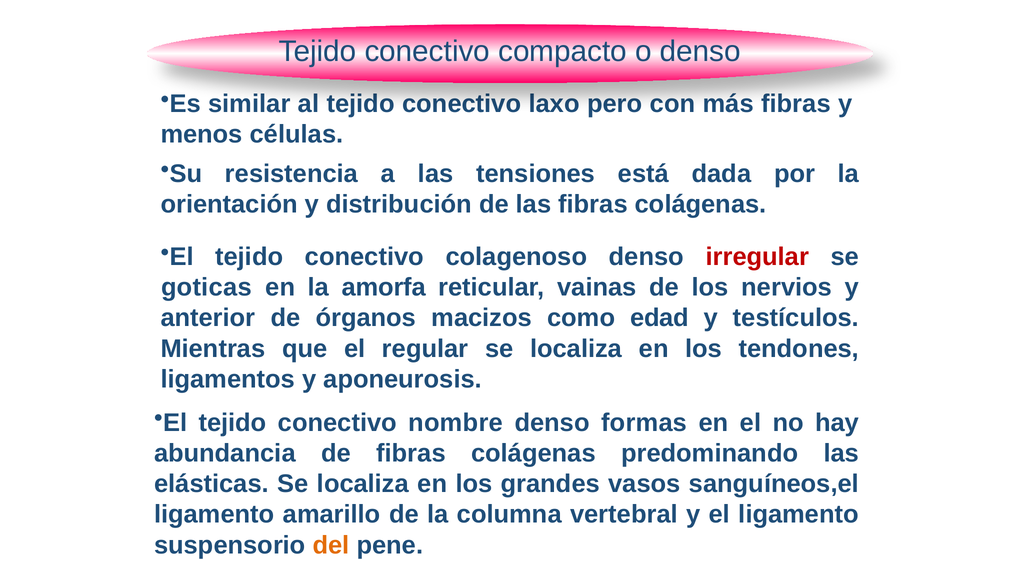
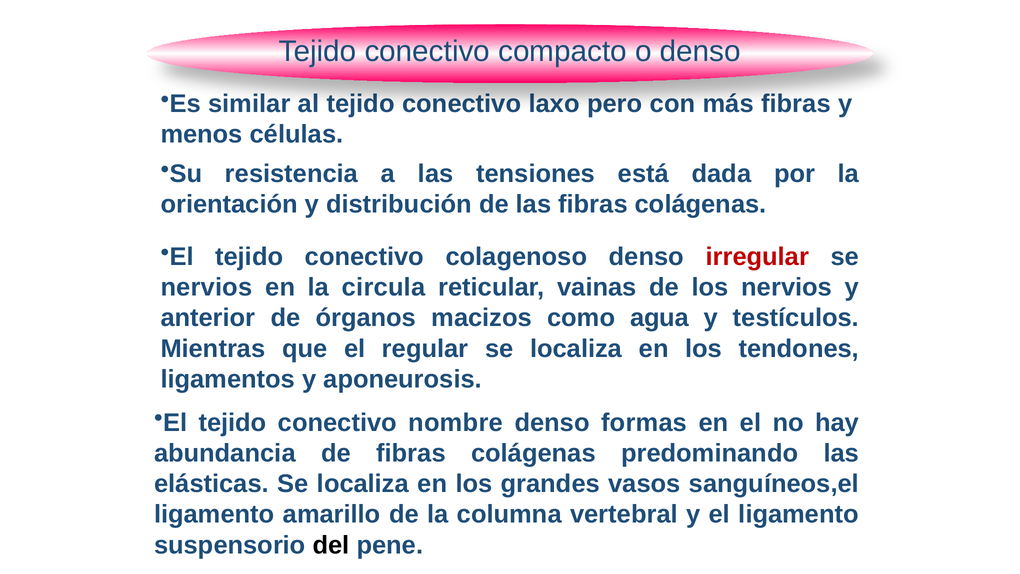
goticas: goticas -> nervios (206, 287)
amorfa: amorfa -> circula (384, 287)
edad: edad -> agua (660, 318)
del colour: orange -> black (331, 545)
